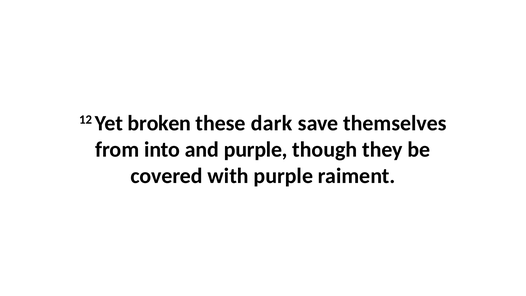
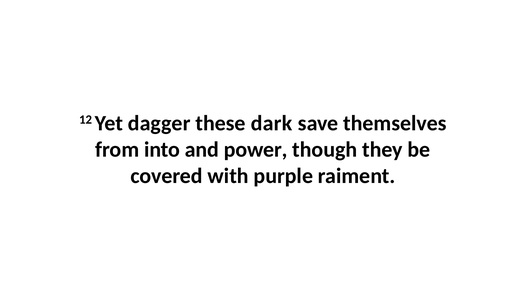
broken: broken -> dagger (159, 123)
and purple: purple -> power (256, 149)
